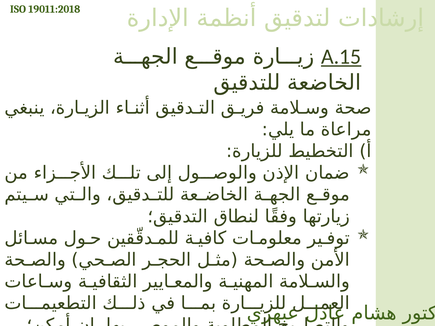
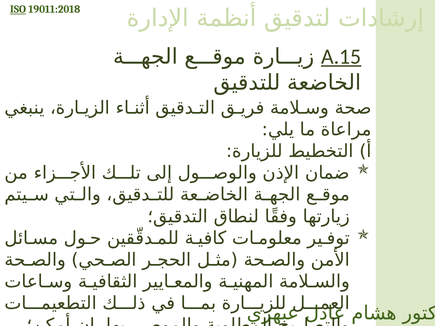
ISO underline: none -> present (18, 9)
